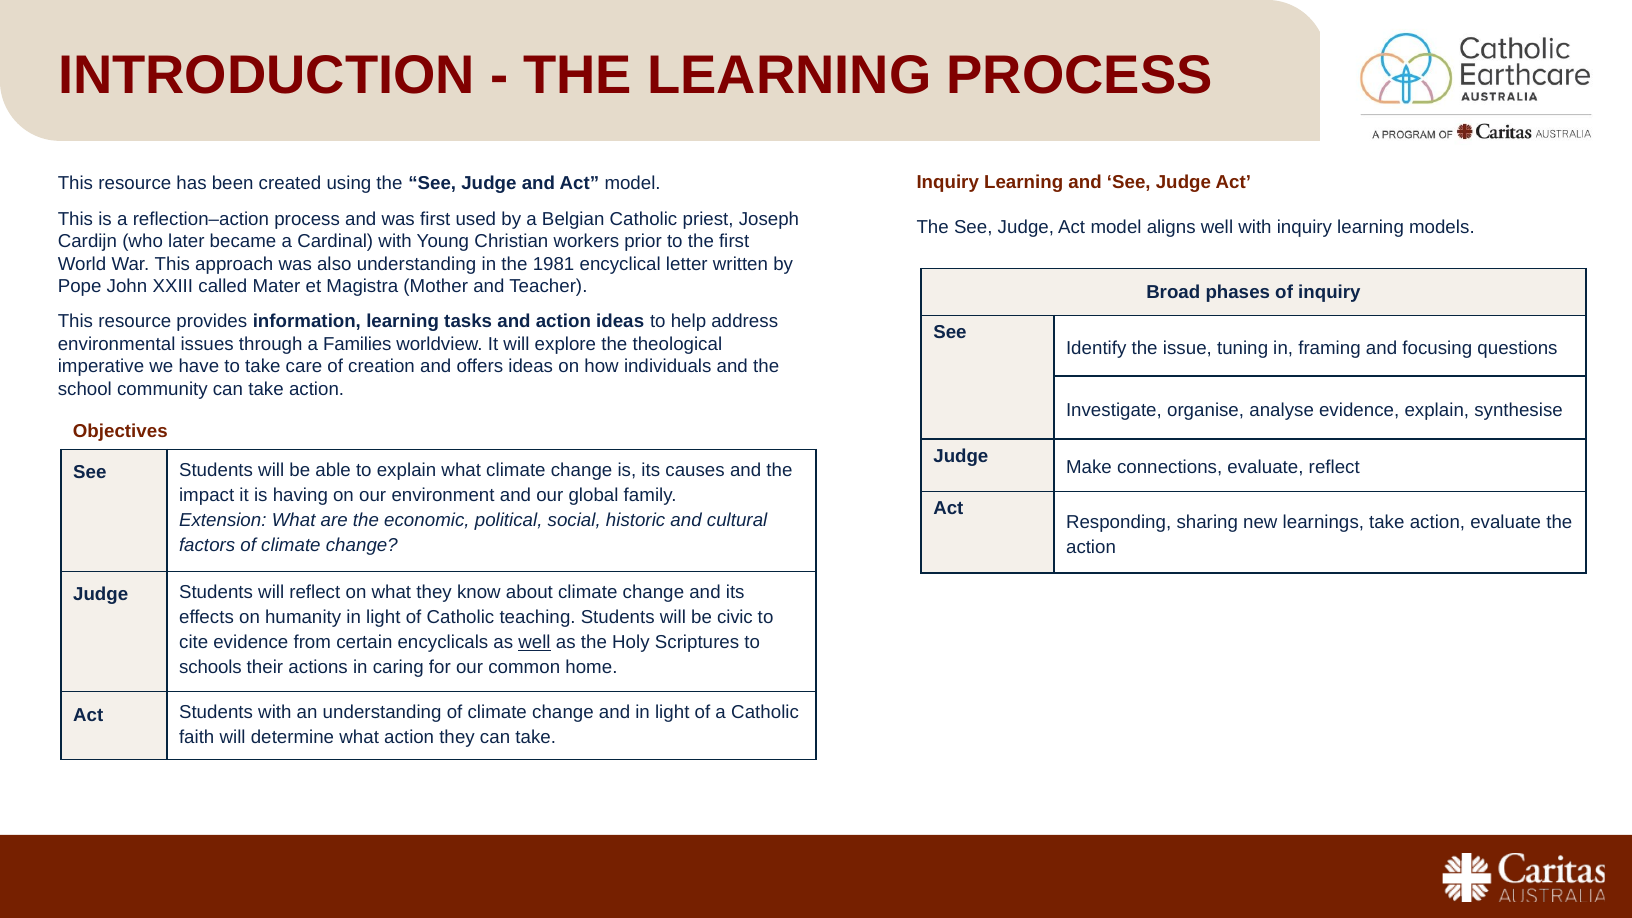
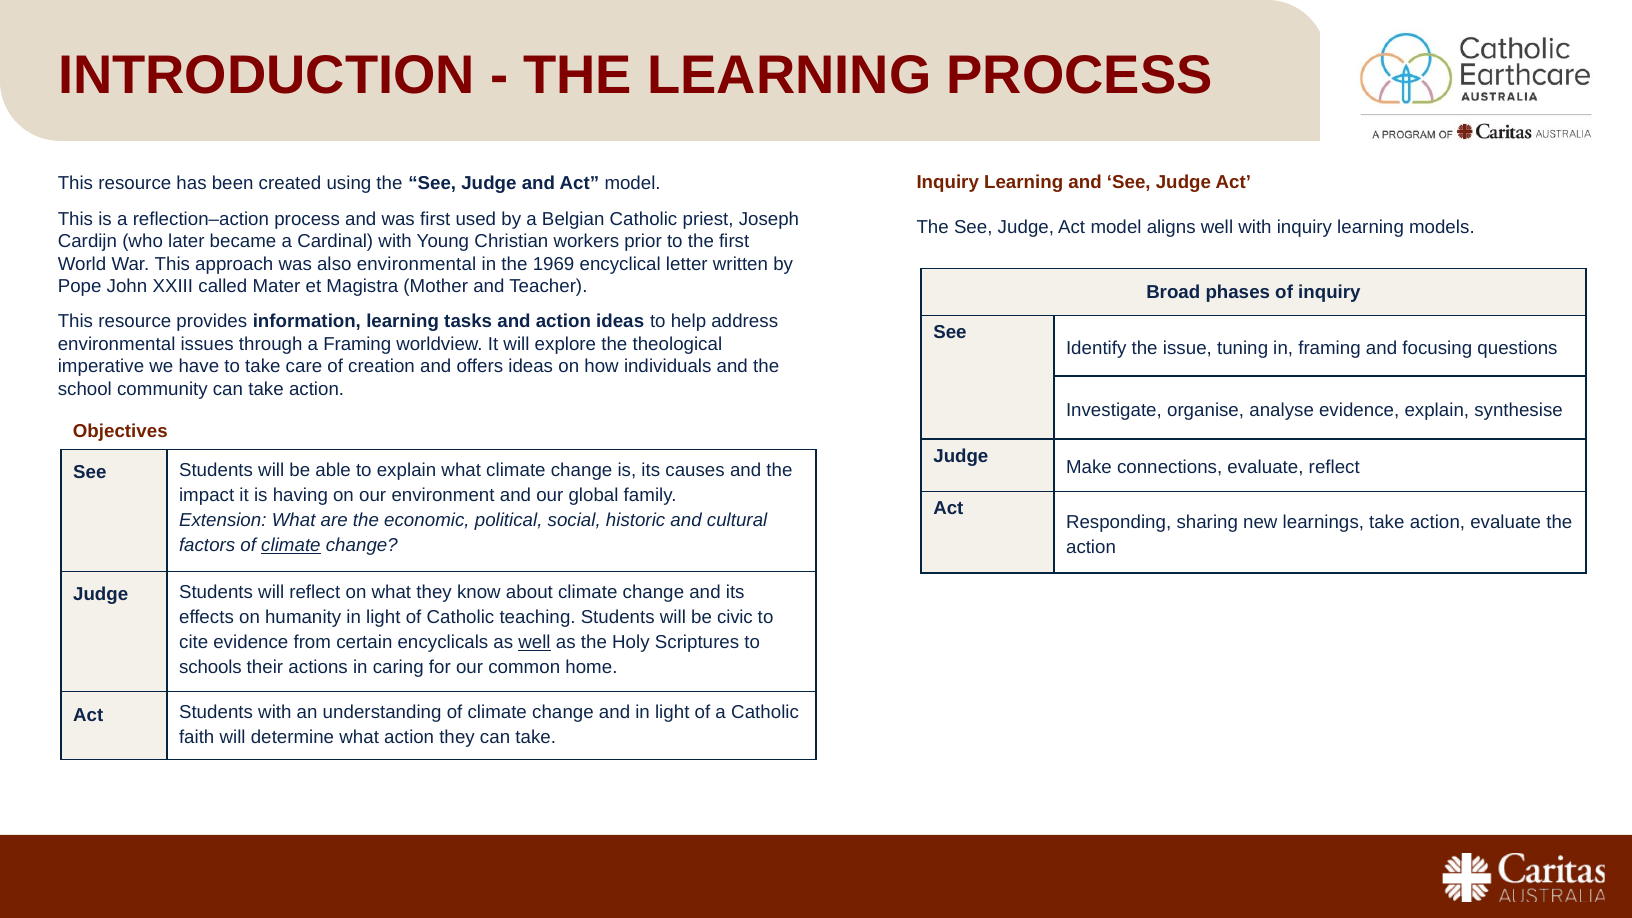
also understanding: understanding -> environmental (417, 264)
1981: 1981 -> 1969 (554, 264)
a Families: Families -> Framing (357, 344)
climate underline: none -> present (291, 545)
